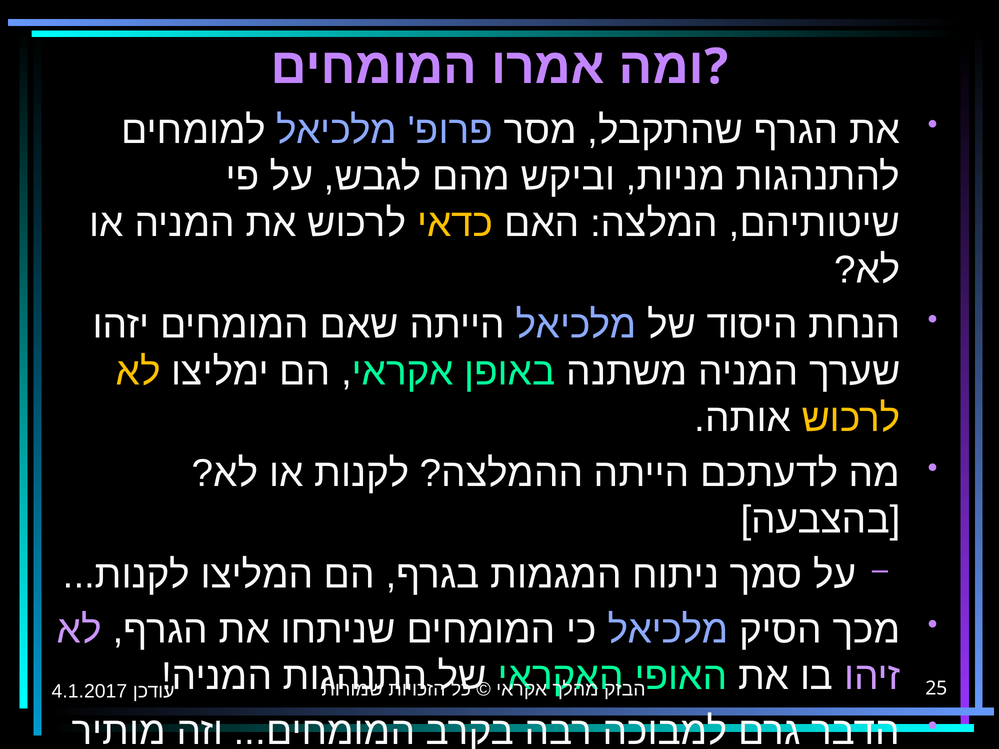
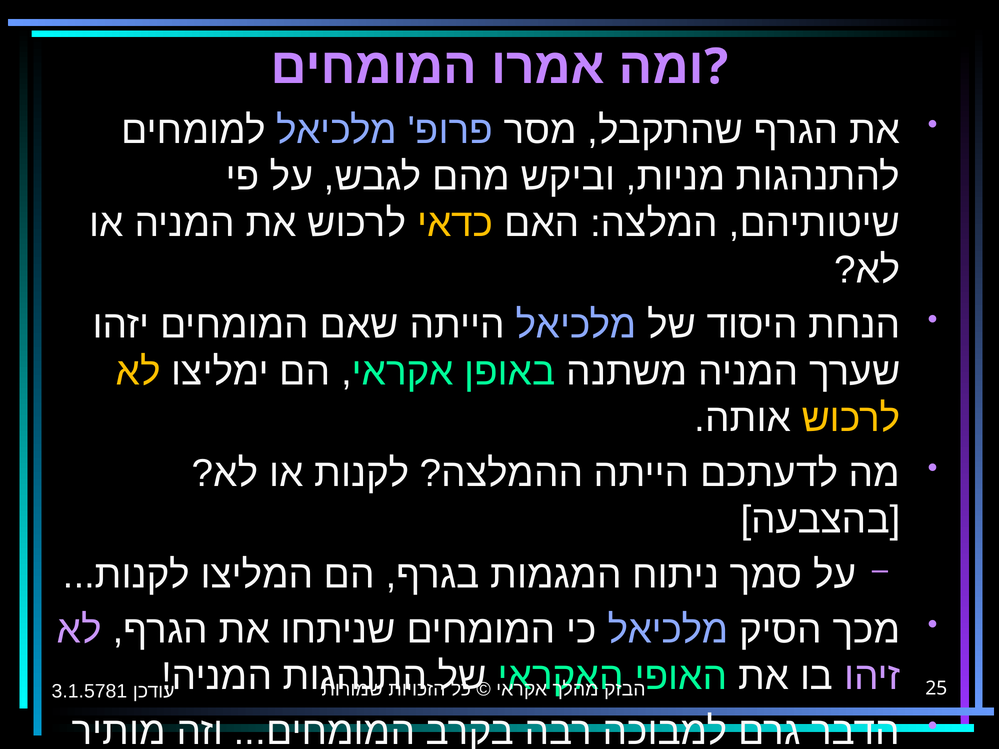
4.1.2017: 4.1.2017 -> 3.1.5781 (89, 692)
